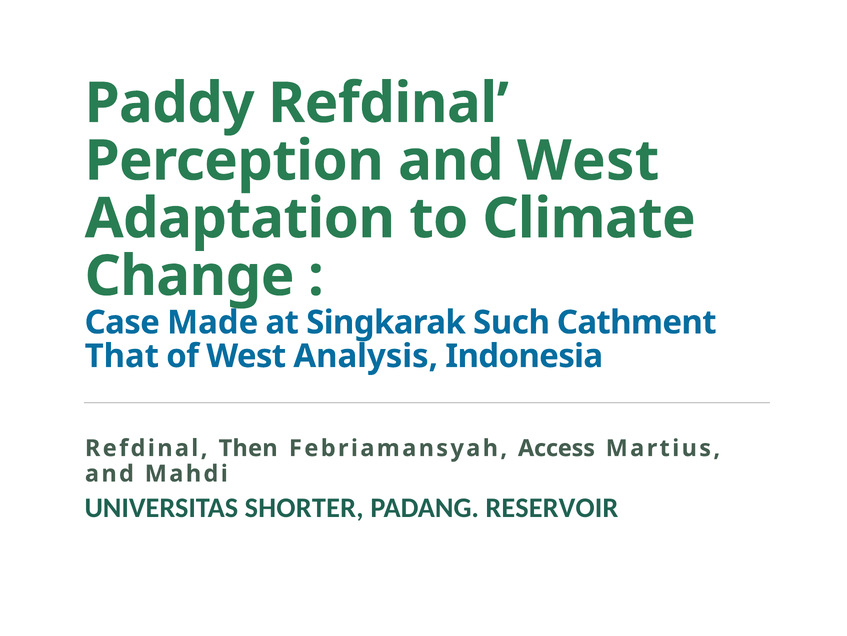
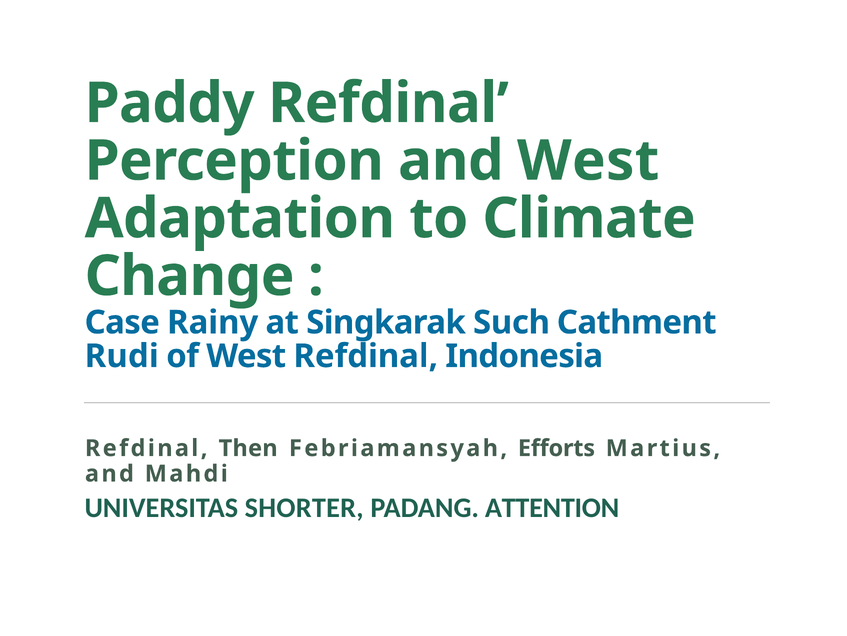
Made: Made -> Rainy (213, 322)
That: That -> Rudi (122, 356)
West Analysis: Analysis -> Refdinal (366, 356)
Access: Access -> Efforts (556, 448)
RESERVOIR: RESERVOIR -> ATTENTION (552, 507)
